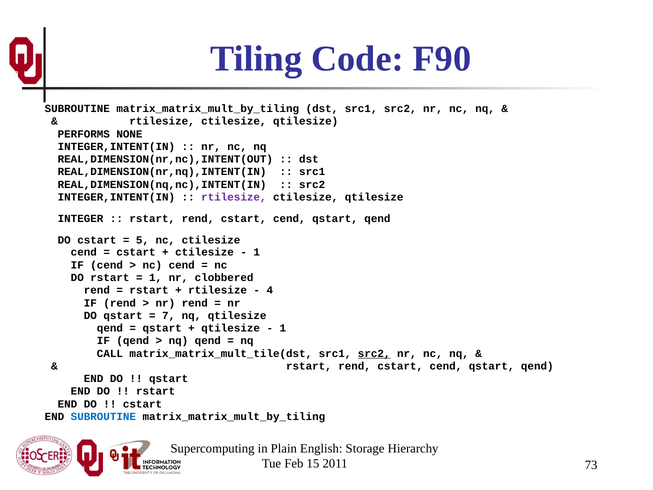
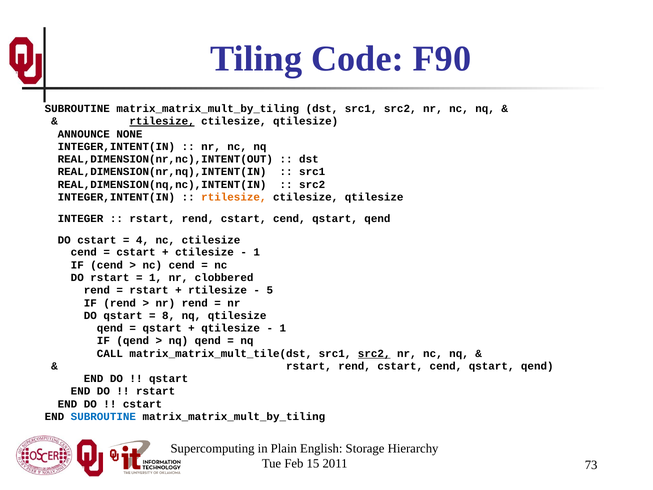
rtilesize underline: none -> present (162, 121)
PERFORMS: PERFORMS -> ANNOUNCE (84, 134)
rtilesize colour: purple -> orange (234, 197)
5: 5 -> 4 (143, 240)
4: 4 -> 5 (270, 290)
7: 7 -> 8 (169, 315)
